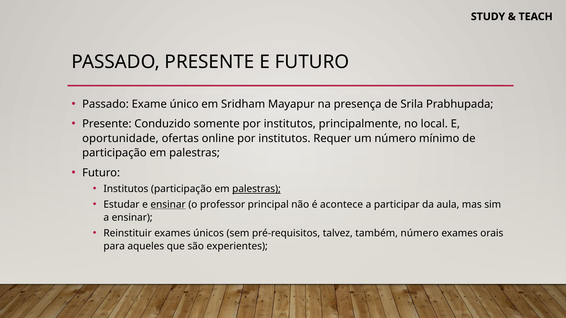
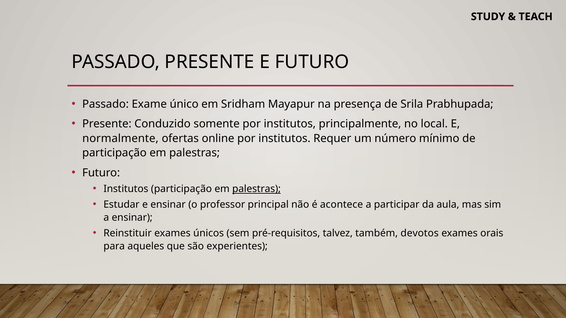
oportunidade: oportunidade -> normalmente (120, 139)
ensinar underline: present -> none (168, 205)
também número: número -> devotos (420, 233)
